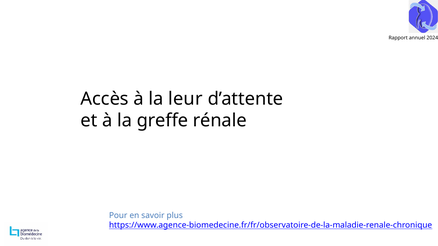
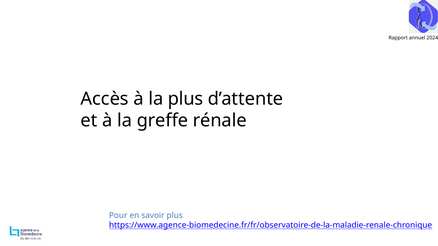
la leur: leur -> plus (186, 99)
